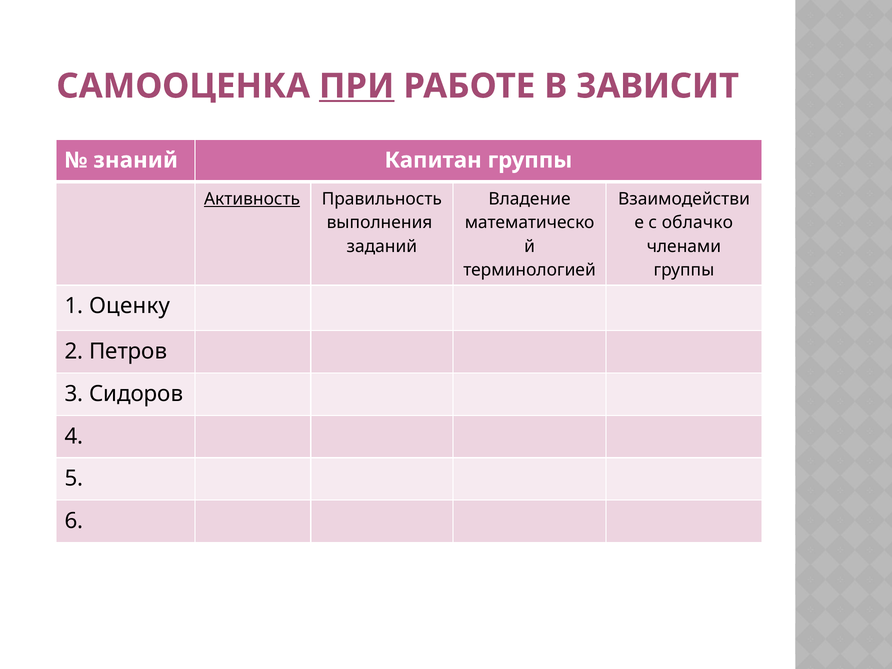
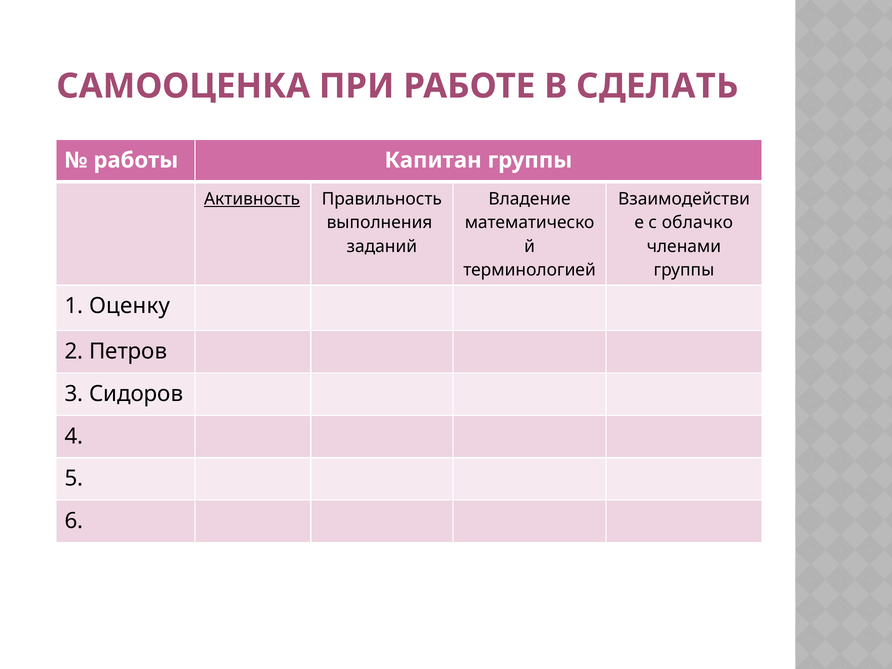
ПРИ underline: present -> none (357, 86)
ЗАВИСИТ: ЗАВИСИТ -> СДЕЛАТЬ (657, 86)
знаний: знаний -> работы (136, 160)
